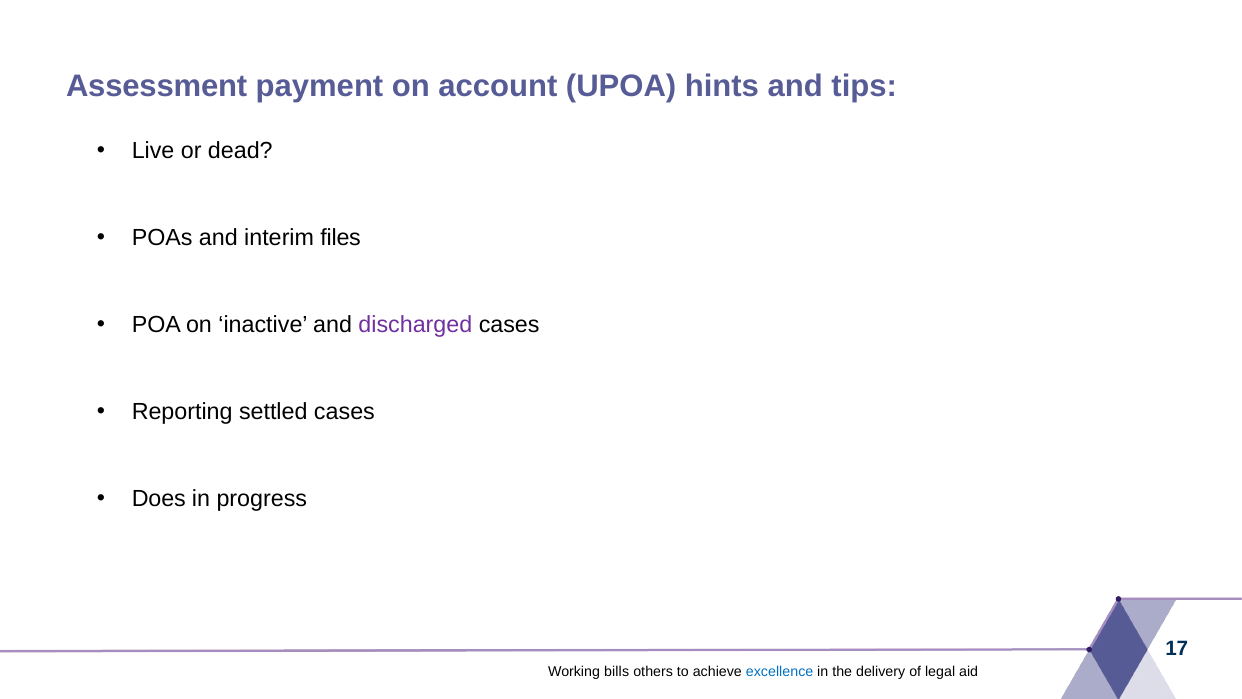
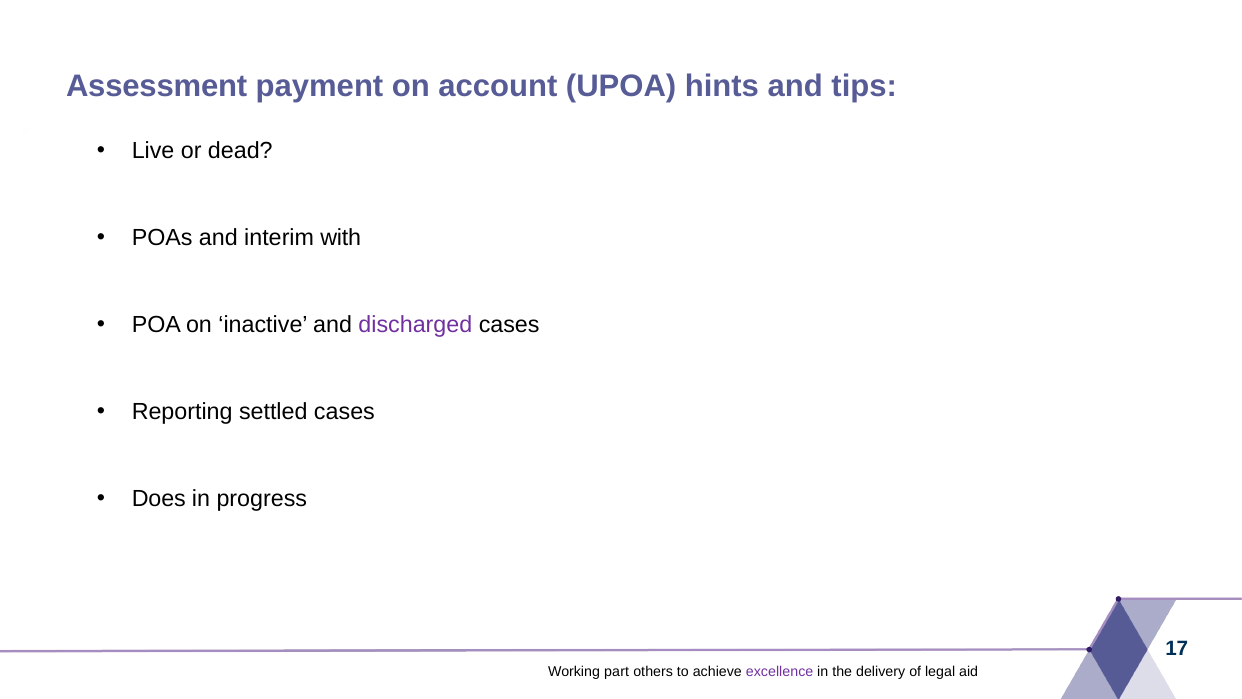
files: files -> with (341, 238)
bills: bills -> part (617, 671)
excellence colour: blue -> purple (780, 671)
